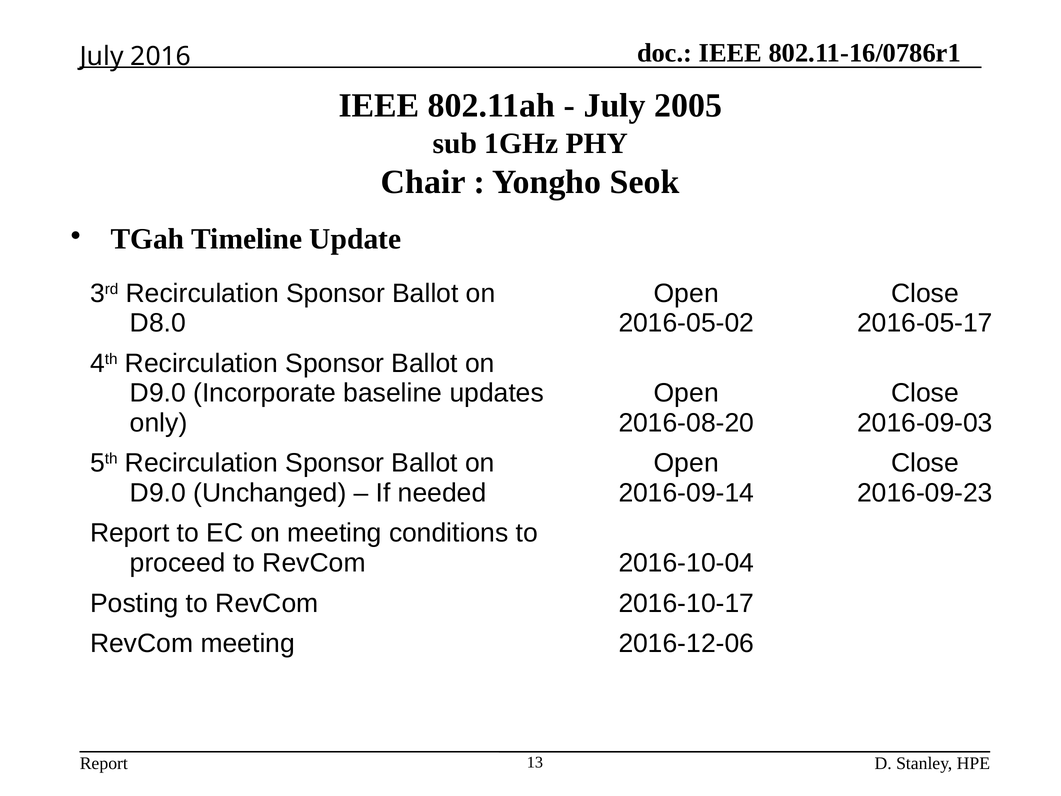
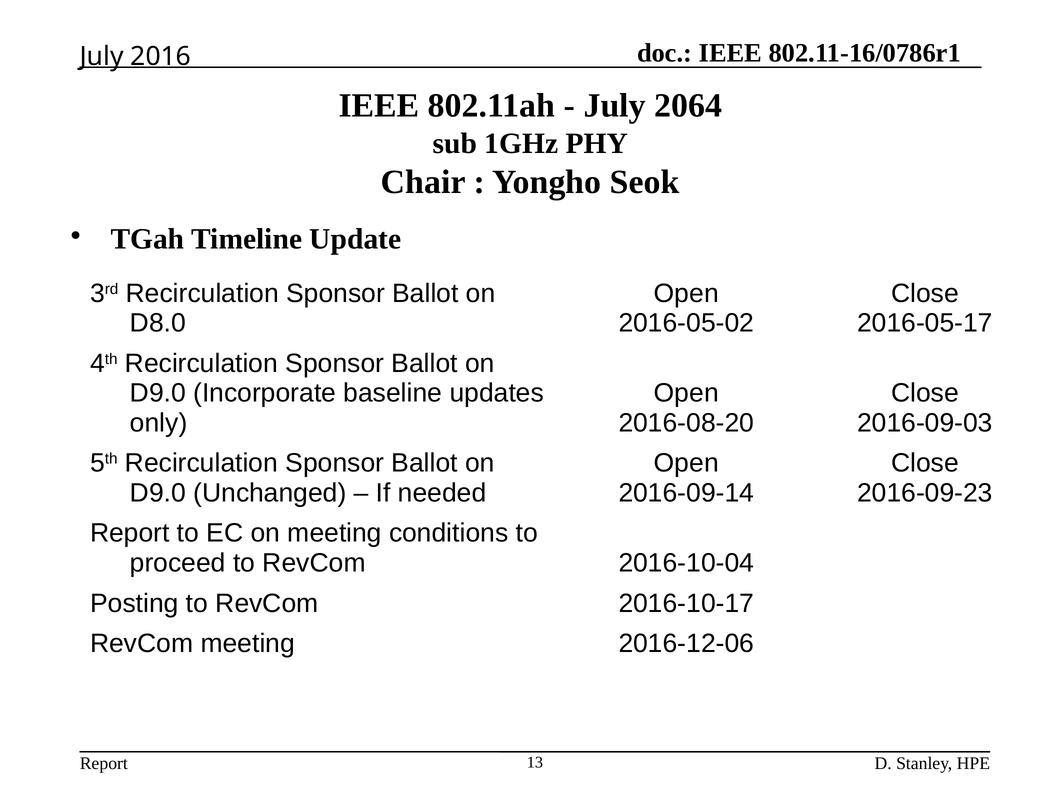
2005: 2005 -> 2064 (688, 106)
